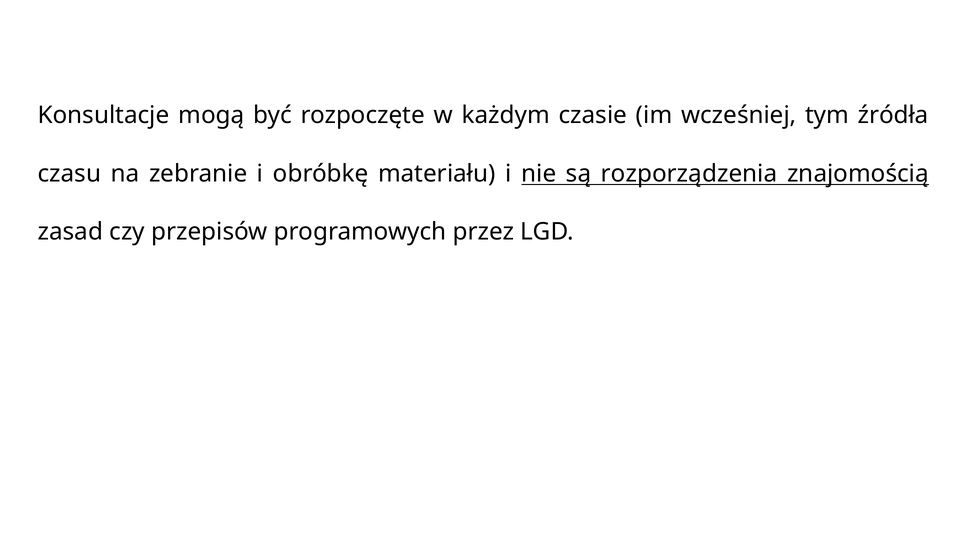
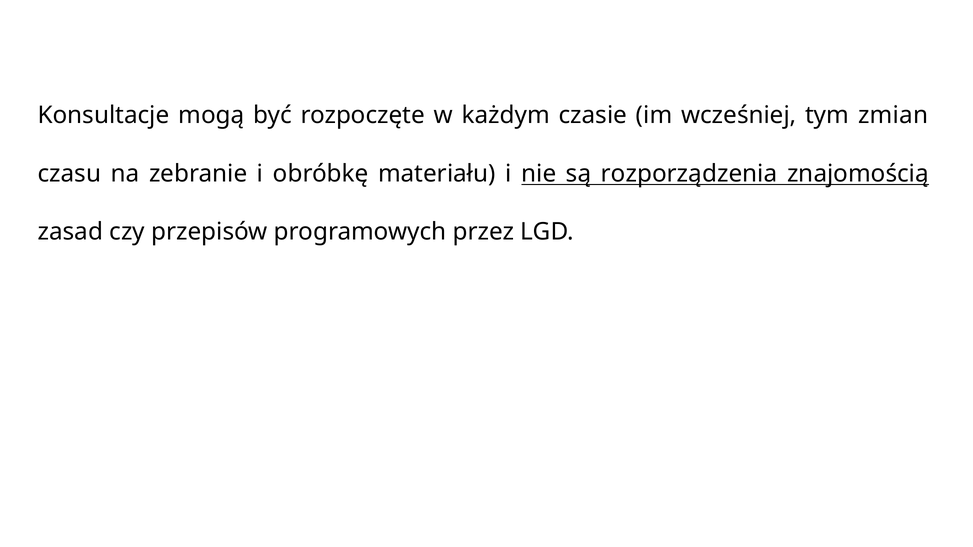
źródła: źródła -> zmian (893, 115)
